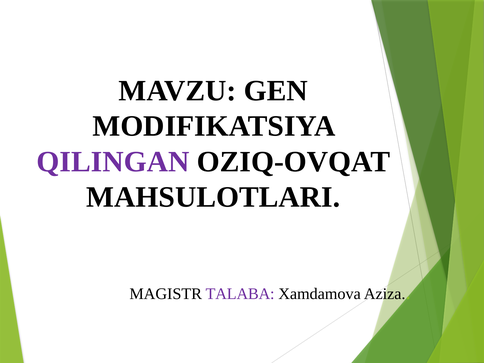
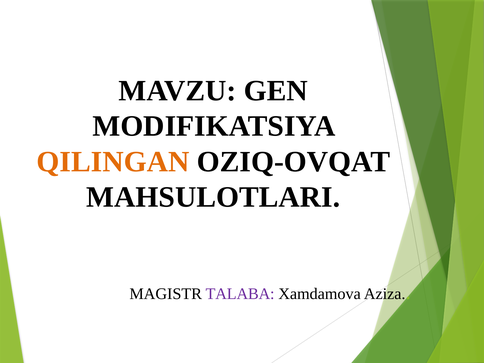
QILINGAN colour: purple -> orange (113, 162)
